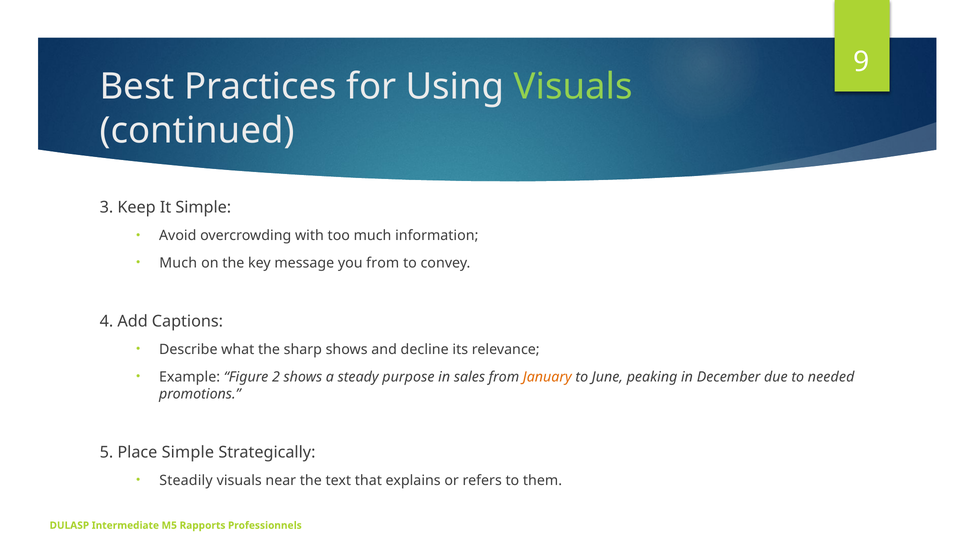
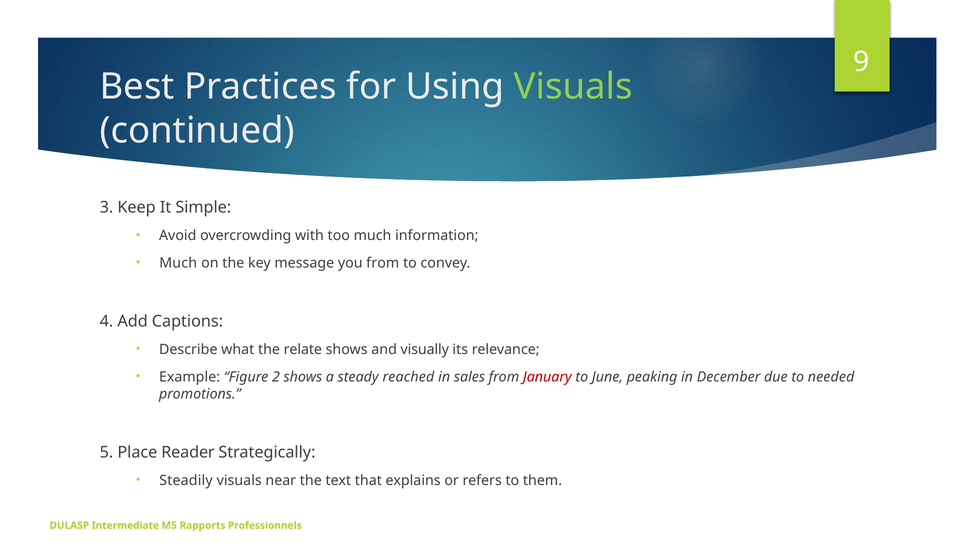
sharp: sharp -> relate (303, 349)
decline: decline -> visually (425, 349)
purpose: purpose -> reached (408, 376)
January colour: orange -> red (547, 376)
Place Simple: Simple -> Reader (188, 452)
